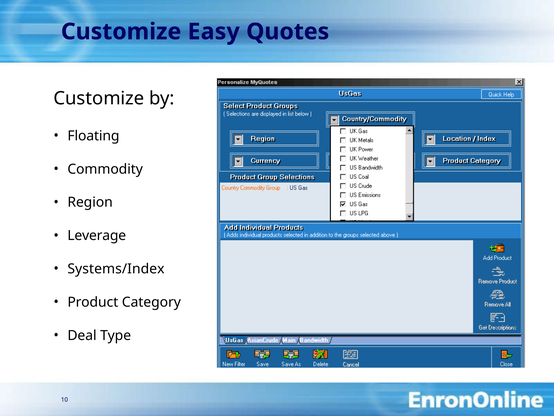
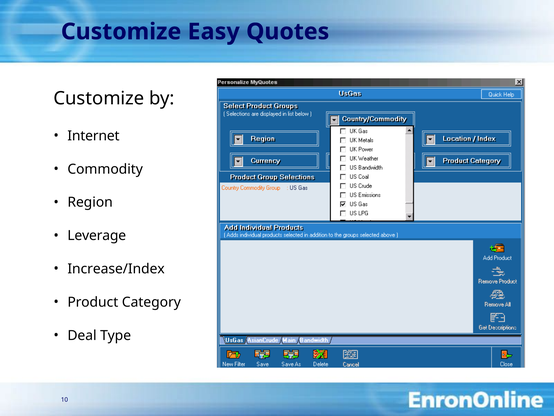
Floating: Floating -> Internet (93, 136)
Systems/Index: Systems/Index -> Increase/Index (116, 269)
